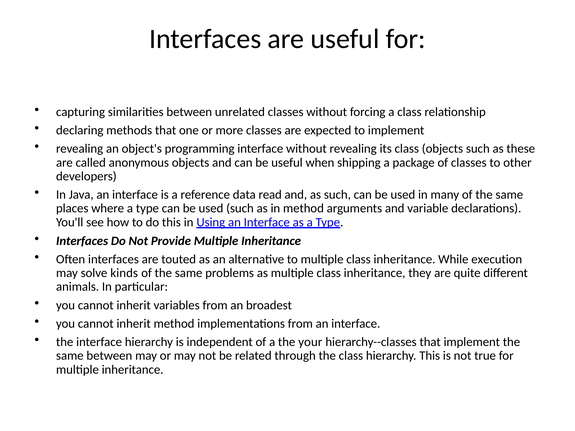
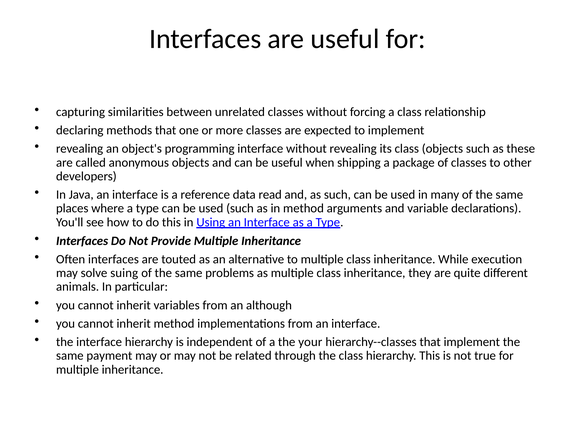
kinds: kinds -> suing (124, 273)
broadest: broadest -> although (269, 305)
same between: between -> payment (109, 356)
